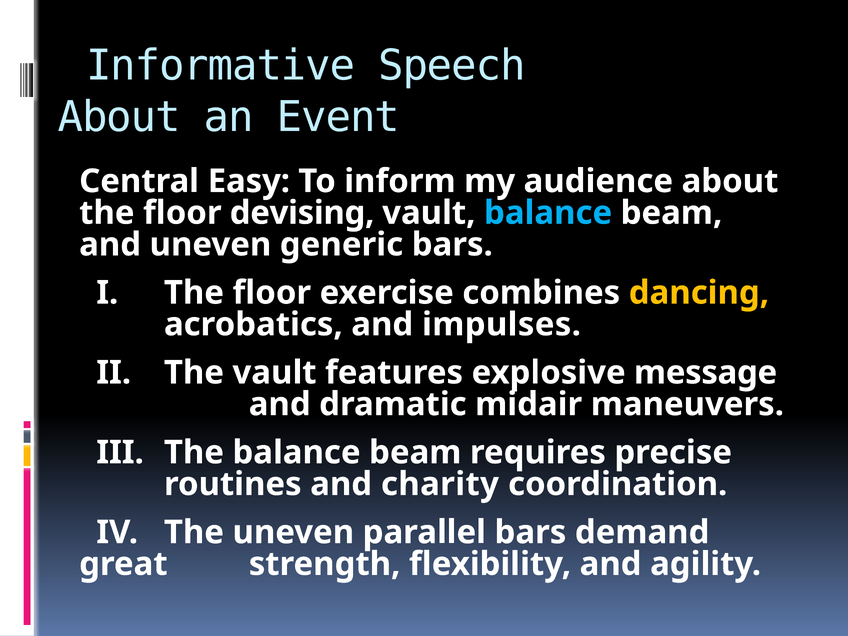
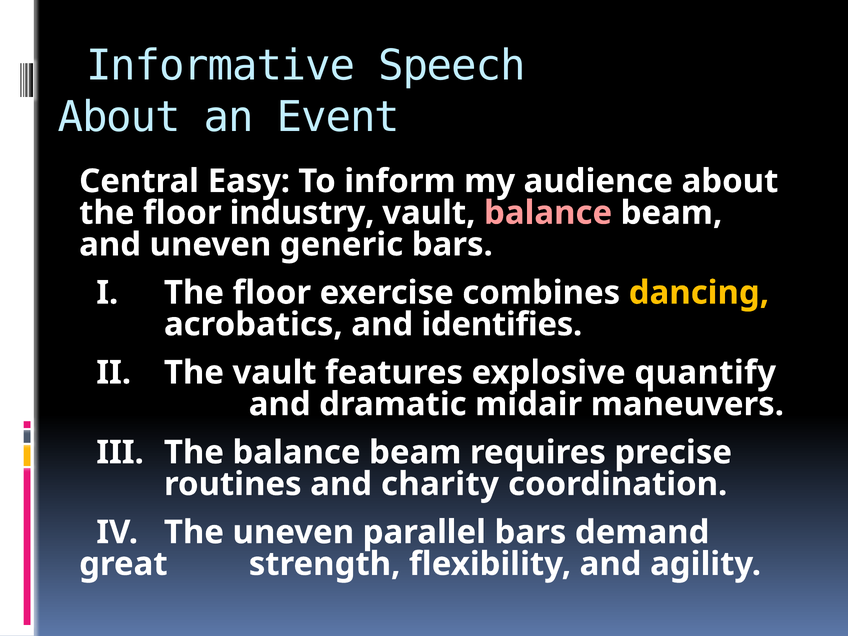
devising: devising -> industry (302, 213)
balance colour: light blue -> pink (548, 213)
impulses: impulses -> identifies (502, 324)
message: message -> quantify (705, 373)
